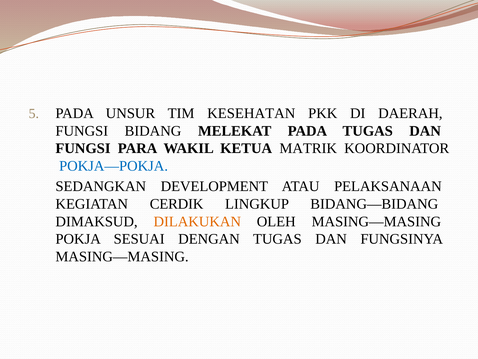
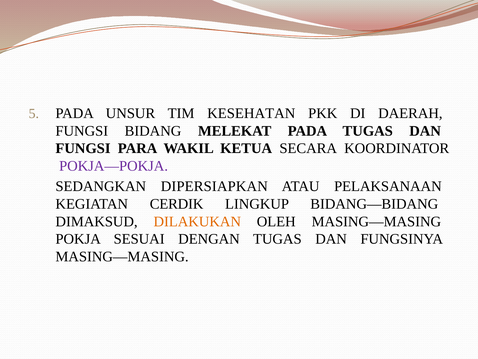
MATRIK: MATRIK -> SECARA (308, 148)
POKJA—POKJA colour: blue -> purple (114, 166)
DEVELOPMENT: DEVELOPMENT -> DIPERSIAPKAN (214, 186)
